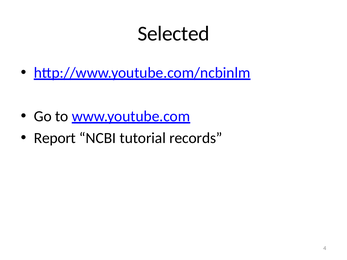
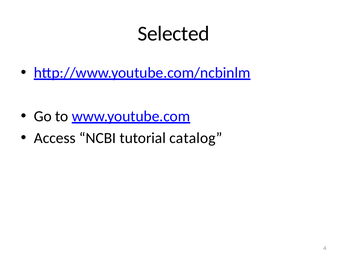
Report: Report -> Access (55, 138)
records: records -> catalog (196, 138)
